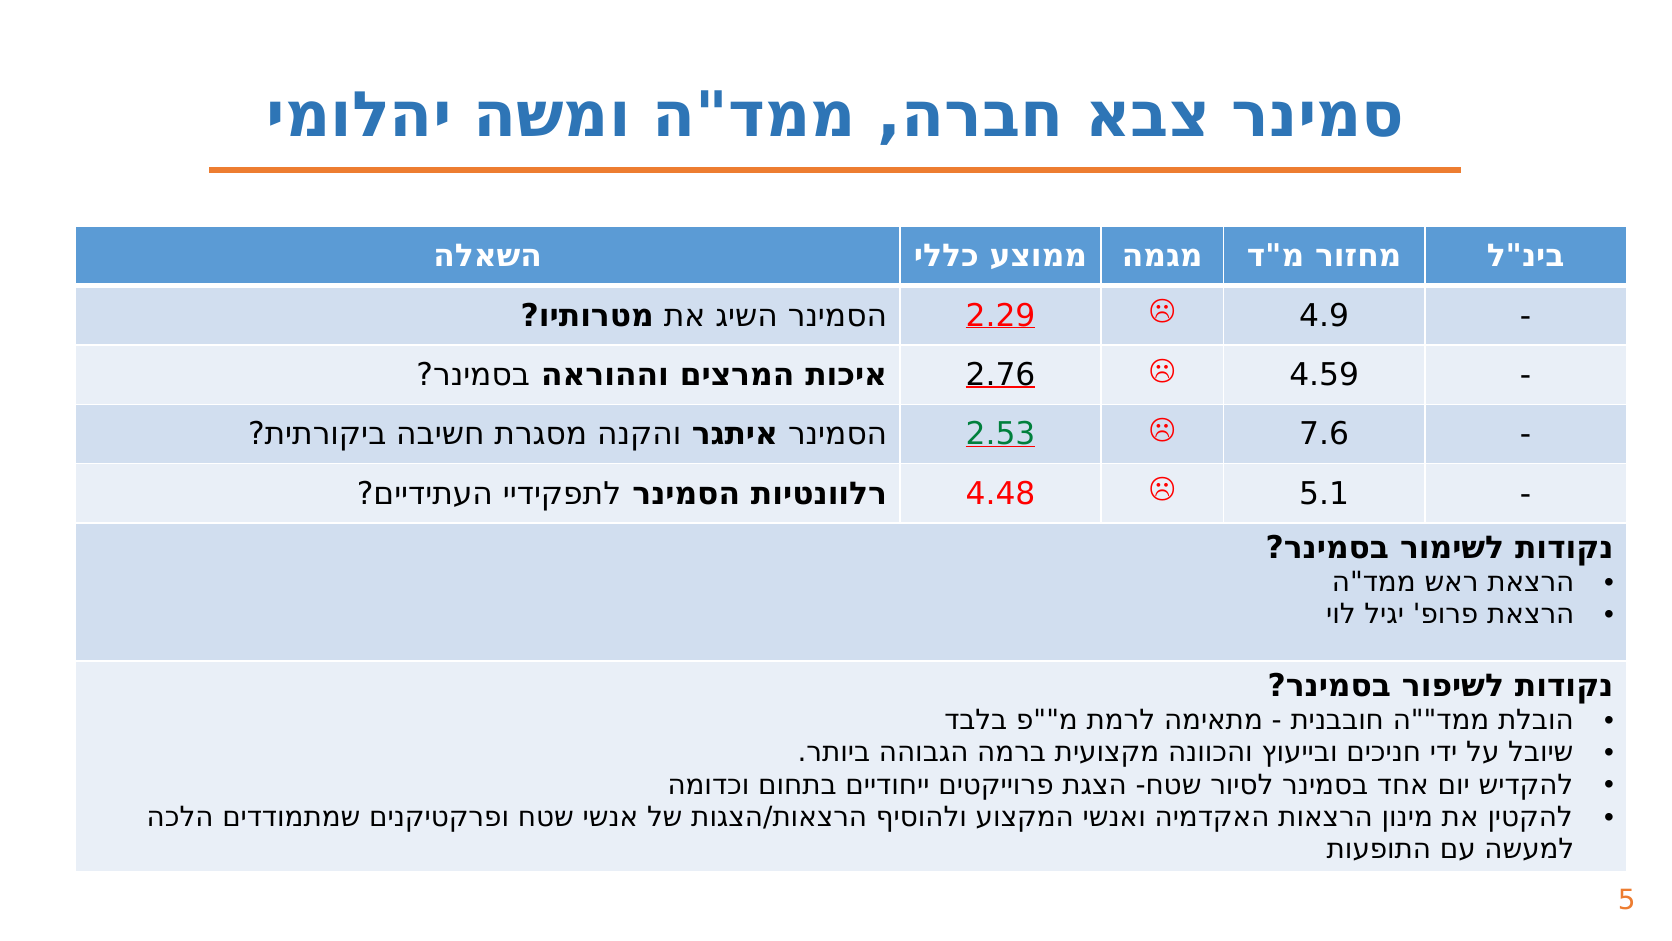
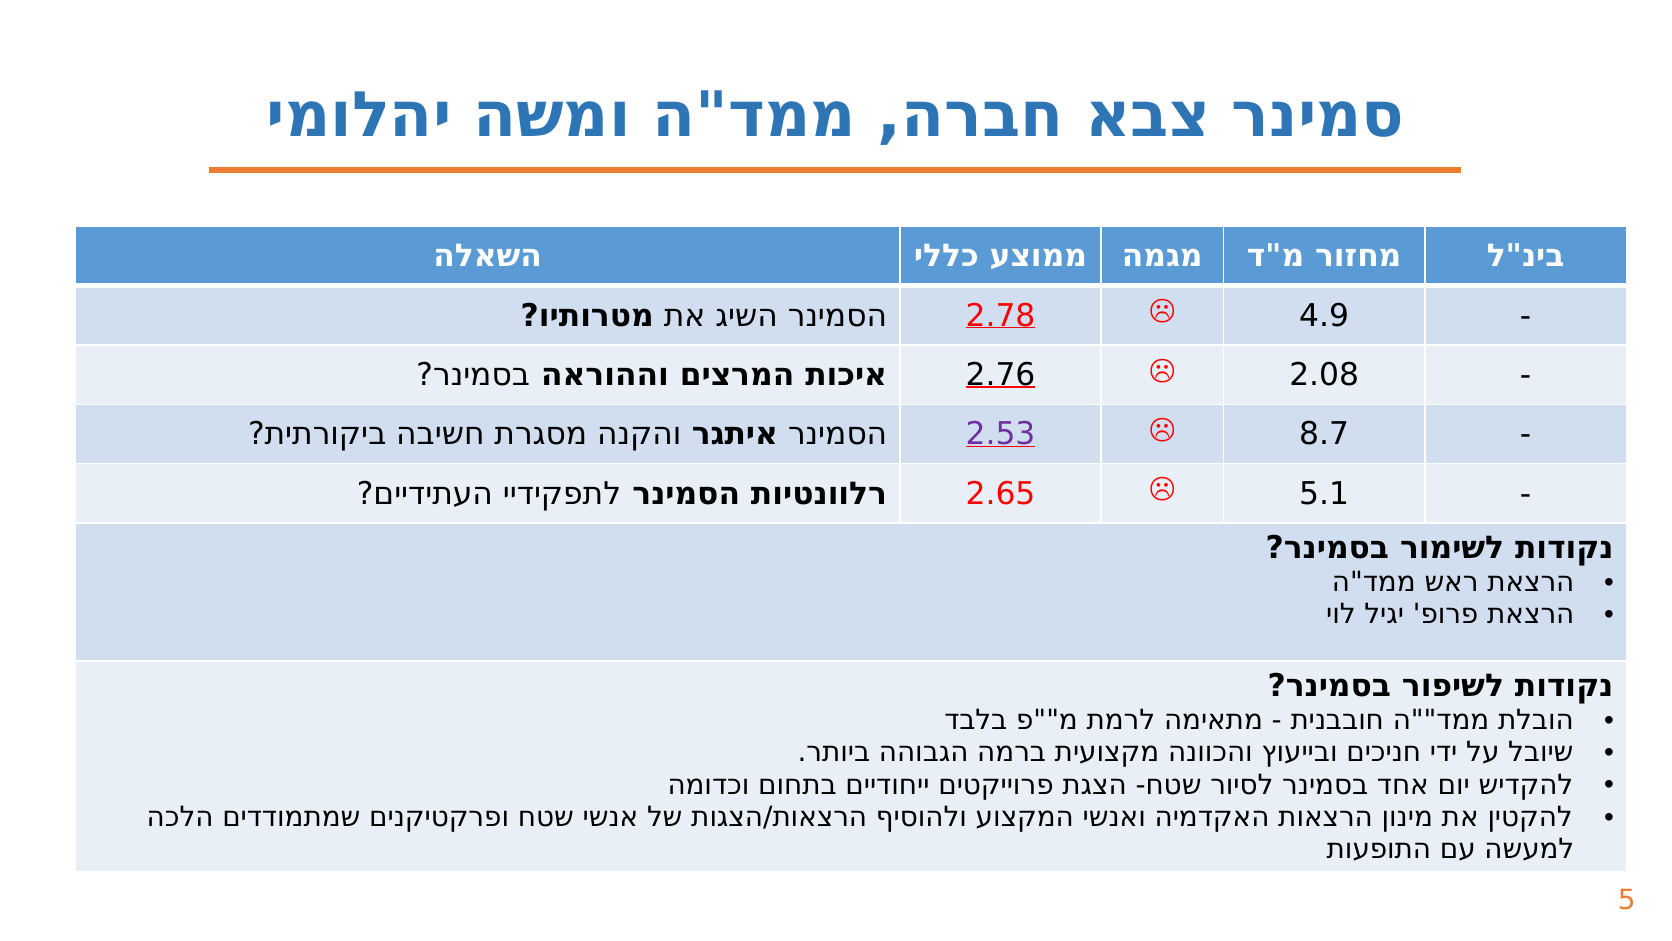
2.29: 2.29 -> 2.78 (1001, 316)
4.59: 4.59 -> 2.08 (1324, 375)
2.53 colour: green -> purple (1001, 434)
7.6: 7.6 -> 8.7 (1324, 434)
4.48: 4.48 -> 2.65 (1001, 493)
